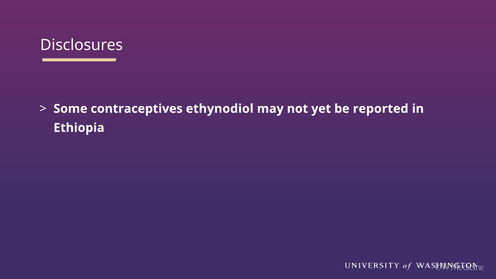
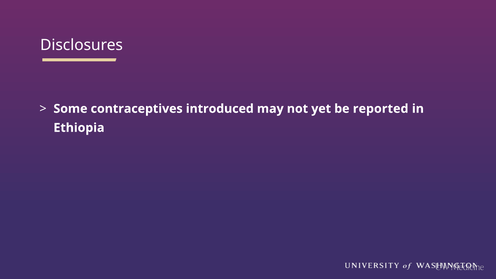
ethynodiol: ethynodiol -> introduced (220, 109)
